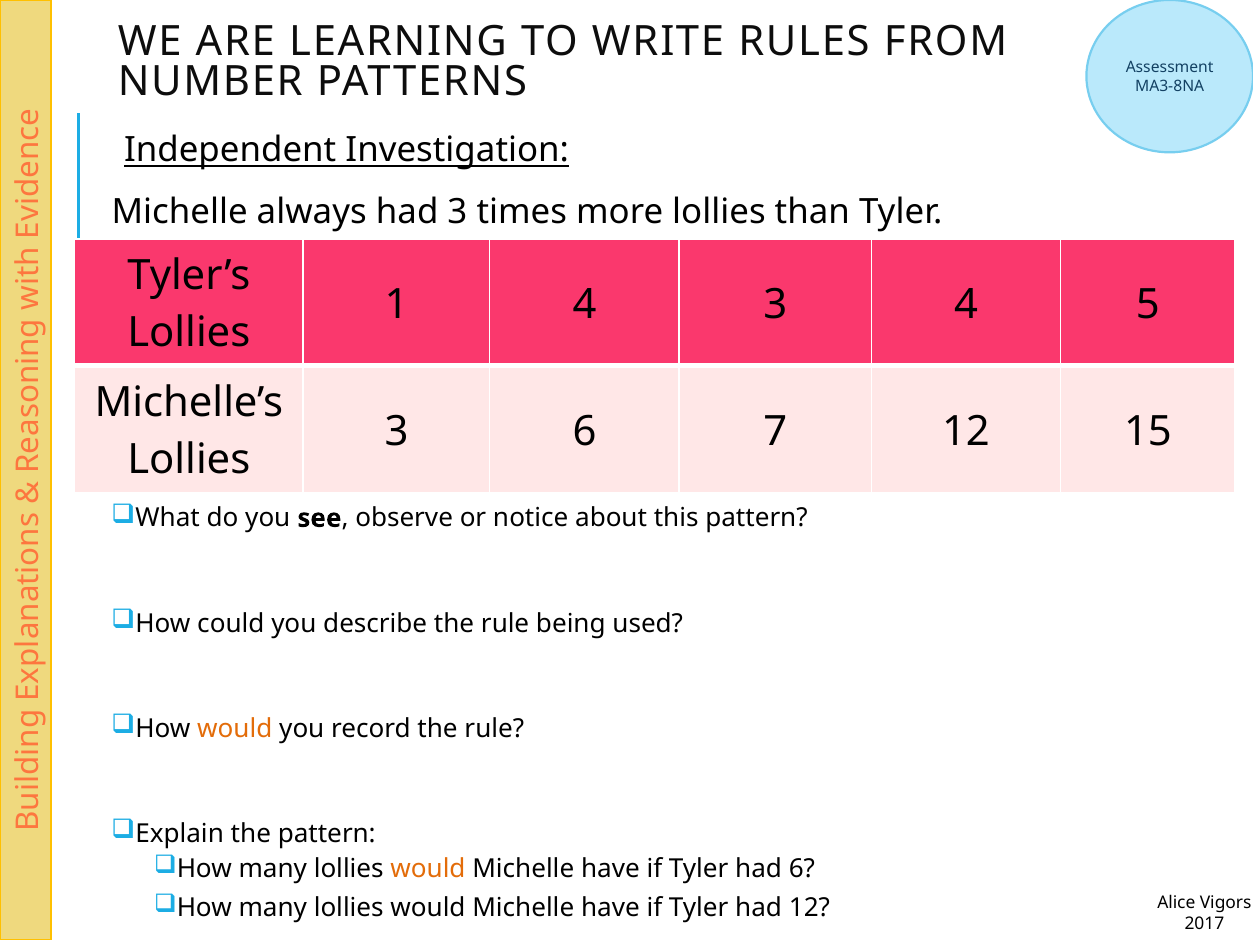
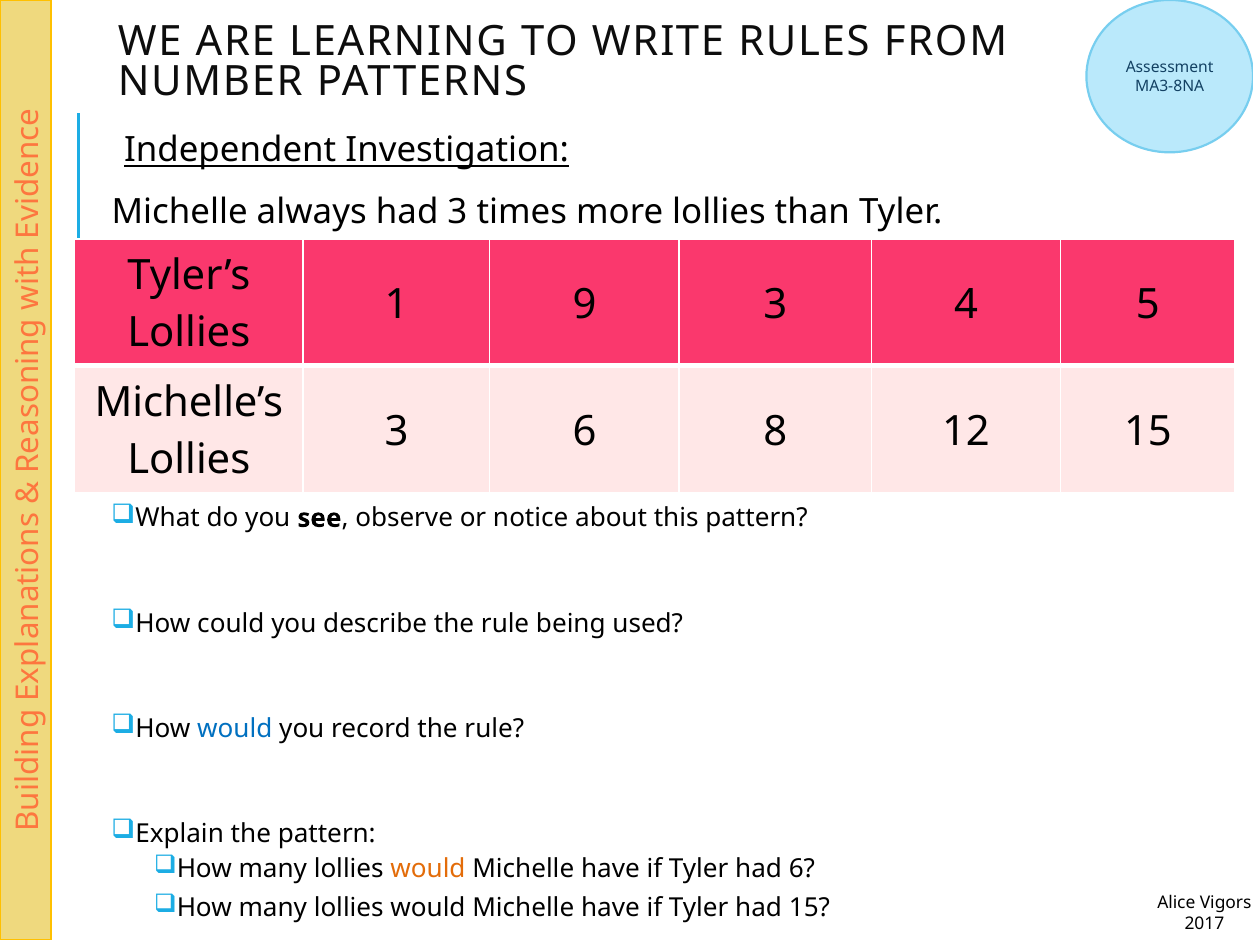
1 4: 4 -> 9 (584, 305)
7: 7 -> 8 (775, 431)
would colour: orange -> blue (235, 728)
had 12: 12 -> 15 (809, 907)
